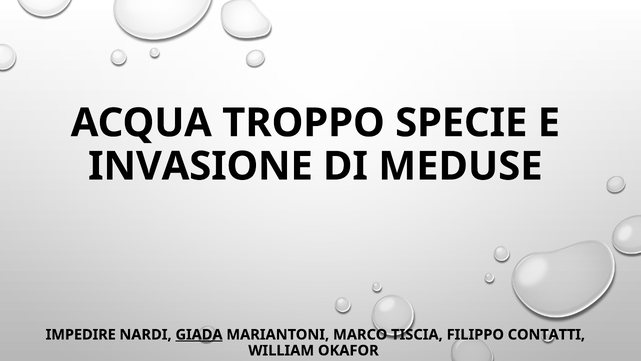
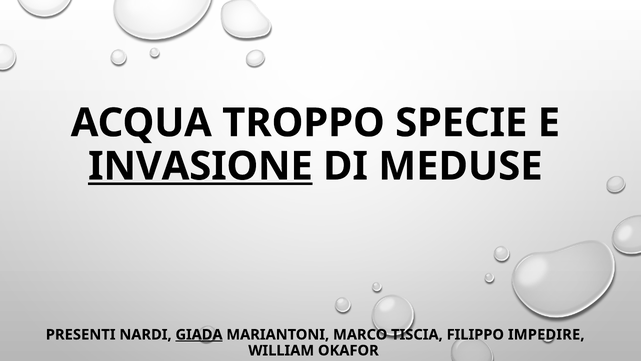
INVASIONE underline: none -> present (200, 166)
IMPEDIRE: IMPEDIRE -> PRESENTI (81, 334)
CONTATTI: CONTATTI -> IMPEDIRE (546, 334)
